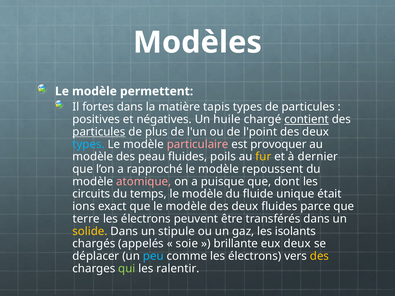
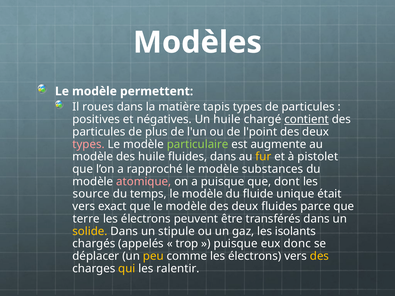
fortes: fortes -> roues (98, 107)
particules underline: present -> none (99, 132)
types colour: light blue -> pink (89, 144)
particulaire colour: pink -> light green (198, 144)
provoquer: provoquer -> augmente (278, 144)
des peau: peau -> huile (152, 157)
fluides poils: poils -> dans (223, 157)
dernier: dernier -> pistolet (318, 157)
repoussent: repoussent -> substances (273, 169)
circuits: circuits -> source (91, 194)
ions: ions -> vers (84, 207)
soie: soie -> trop (187, 244)
brillante: brillante -> puisque (236, 244)
eux deux: deux -> donc (297, 244)
peu colour: light blue -> yellow (153, 256)
qui colour: light green -> yellow (127, 269)
